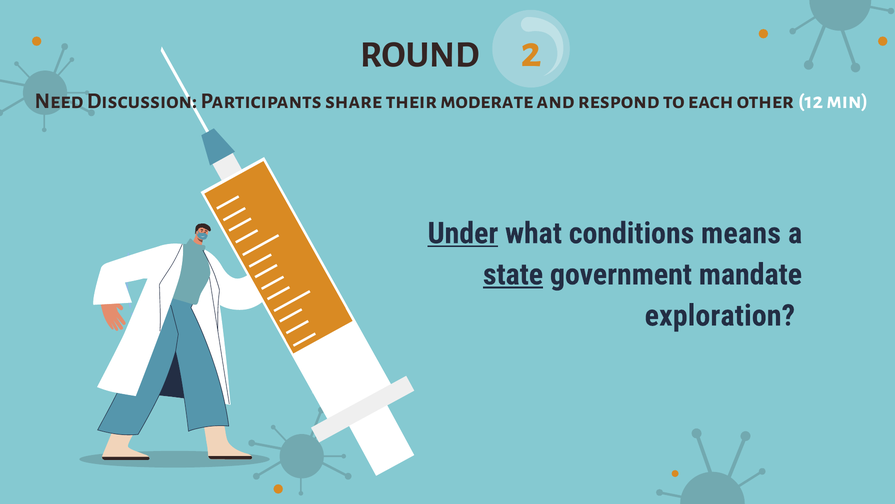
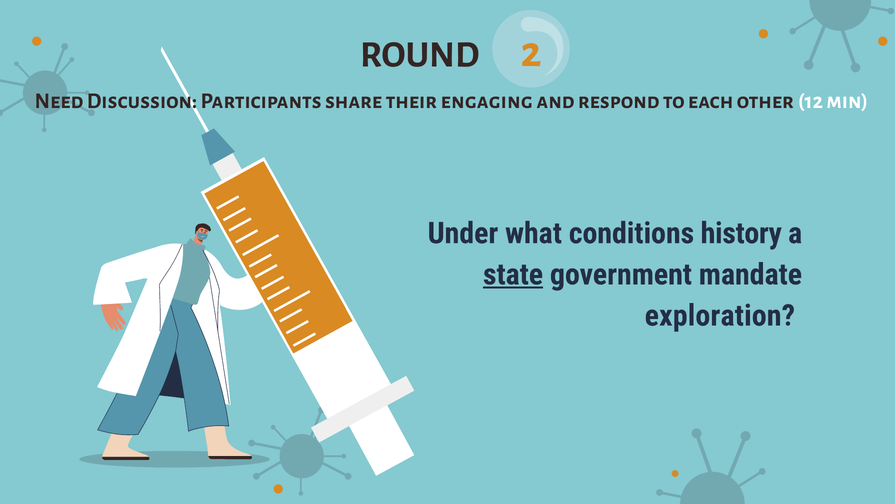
moderate: moderate -> engaging (487, 101)
Under underline: present -> none (463, 233)
means: means -> history (741, 233)
